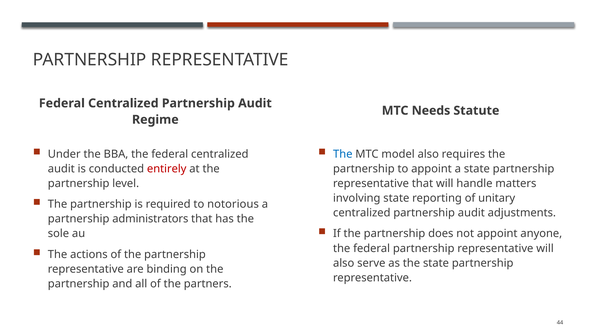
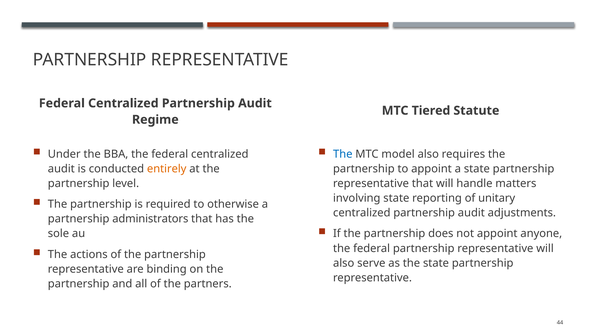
Needs: Needs -> Tiered (431, 111)
entirely colour: red -> orange (167, 169)
notorious: notorious -> otherwise (233, 204)
